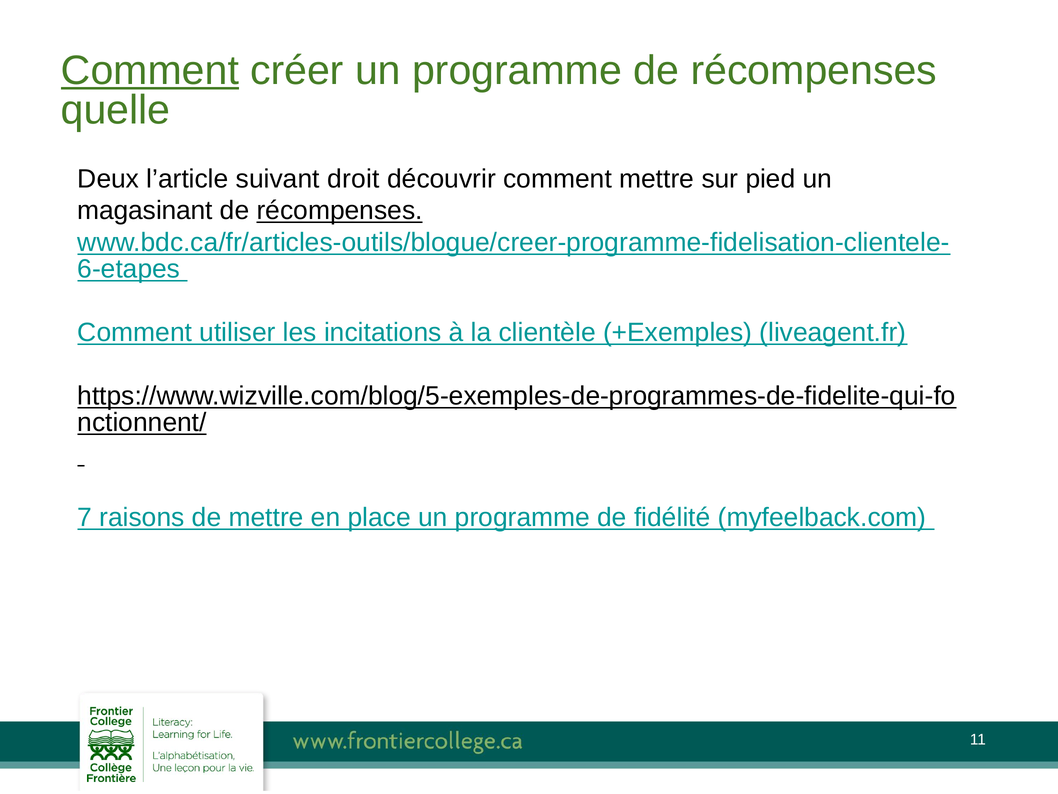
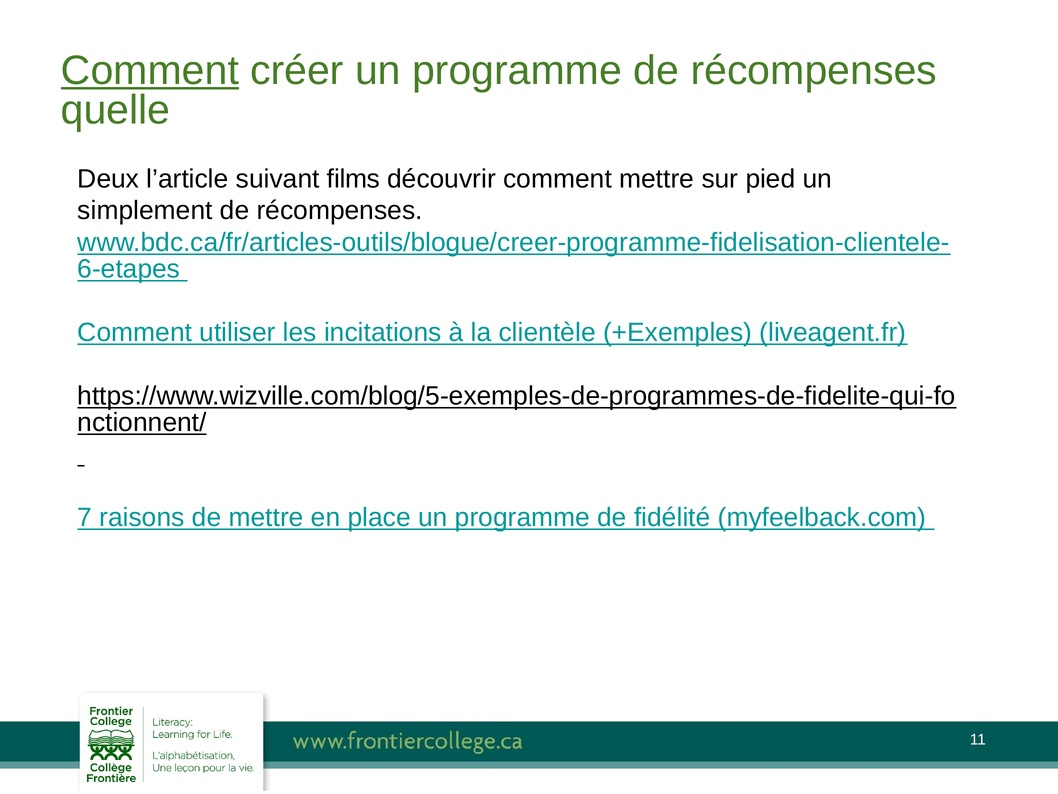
droit: droit -> films (354, 179)
magasinant: magasinant -> simplement (145, 211)
récompenses underline: present -> none (340, 211)
